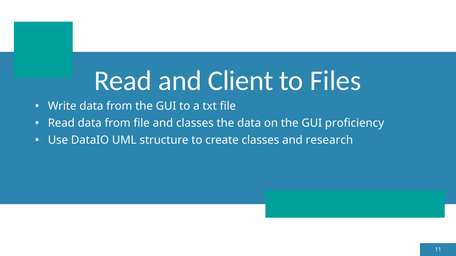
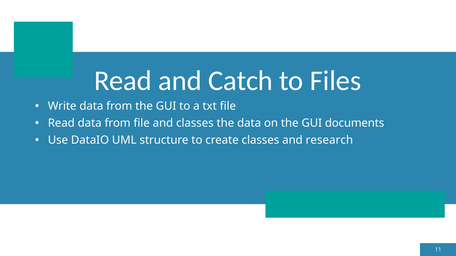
Client: Client -> Catch (241, 81)
proficiency: proficiency -> documents (355, 123)
